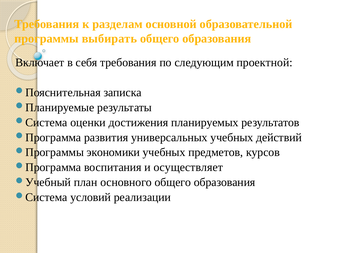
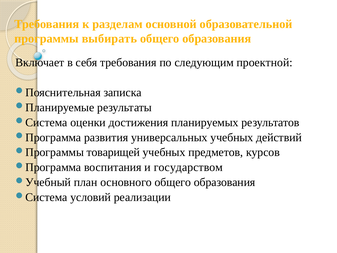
экономики: экономики -> товарищей (113, 152)
осуществляет: осуществляет -> государством (188, 167)
